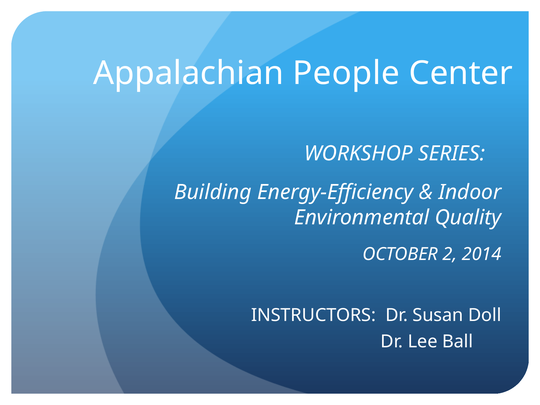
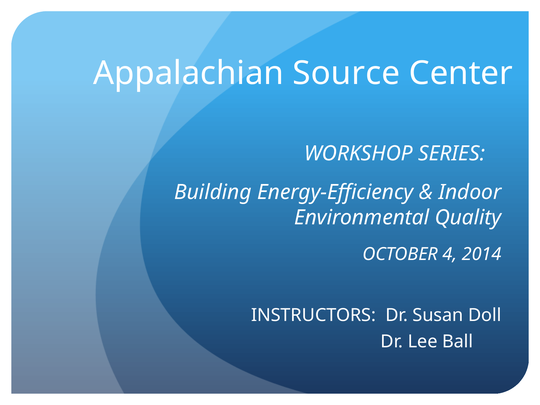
People: People -> Source (346, 73)
2: 2 -> 4 (450, 254)
